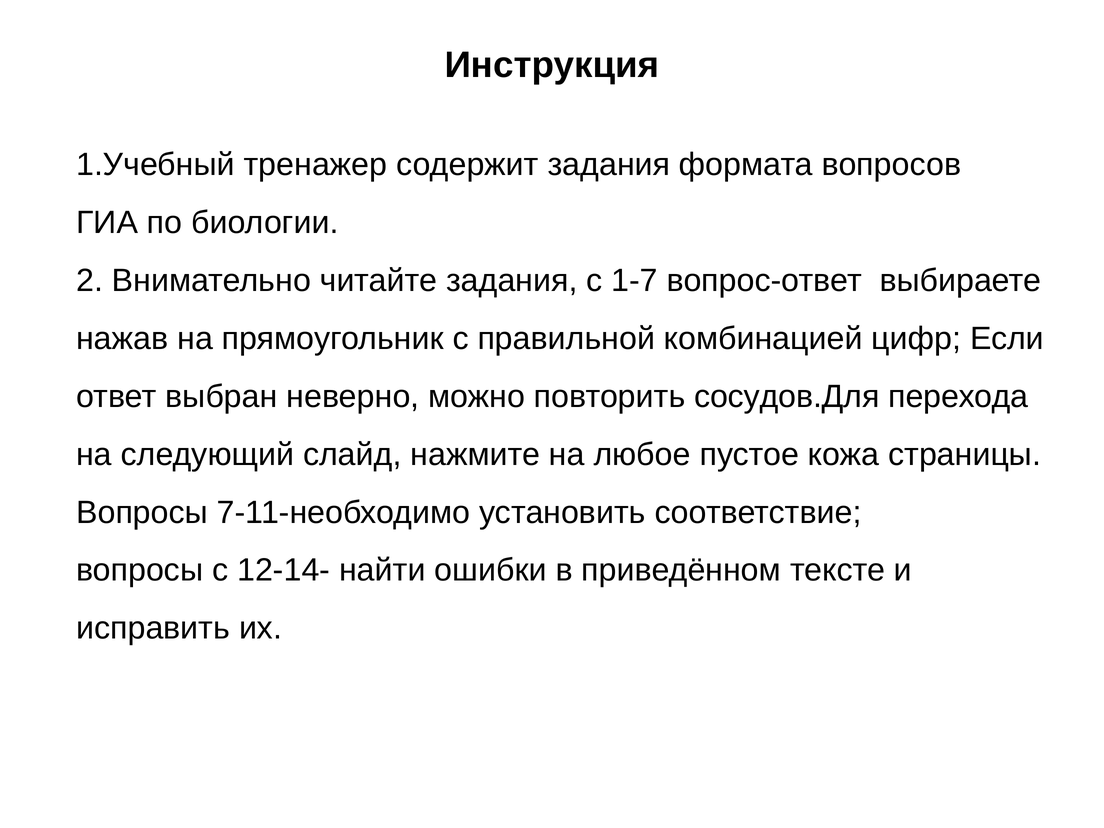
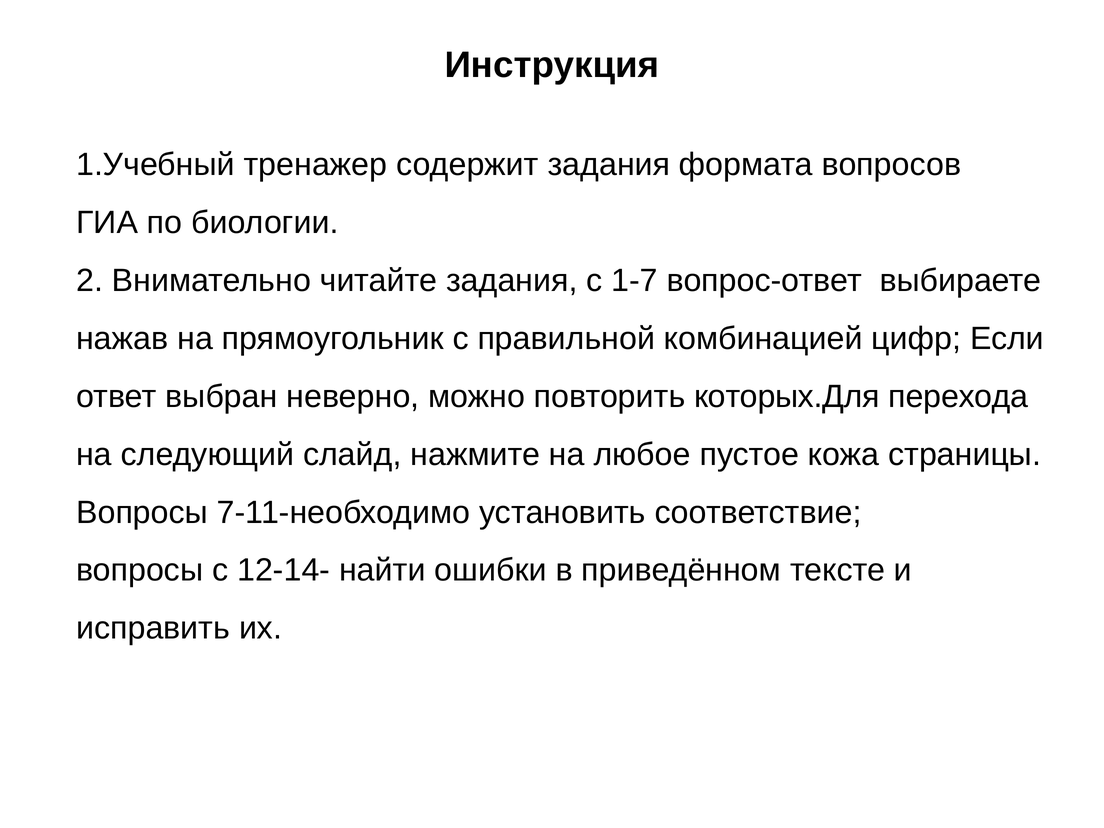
сосудов.Для: сосудов.Для -> которых.Для (787, 397)
